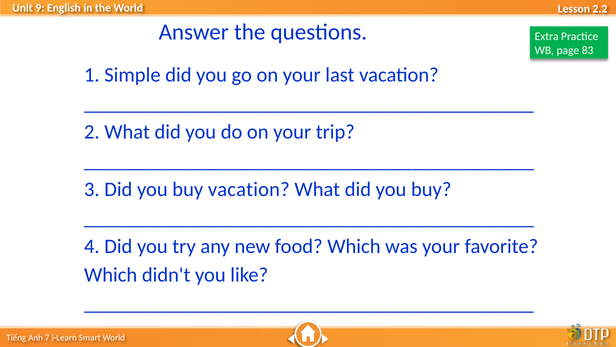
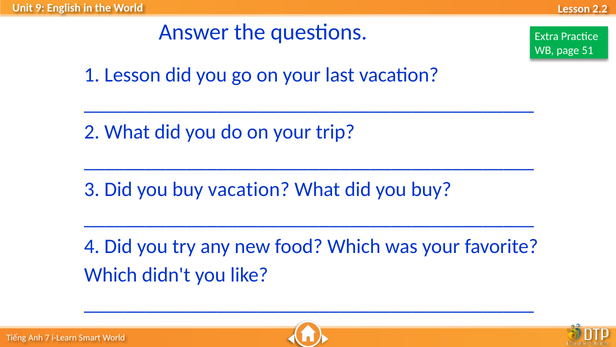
83: 83 -> 51 (588, 50)
1 Simple: Simple -> Lesson (132, 75)
